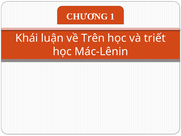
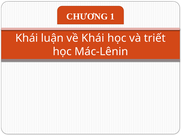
về Trên: Trên -> Khái (93, 38)
